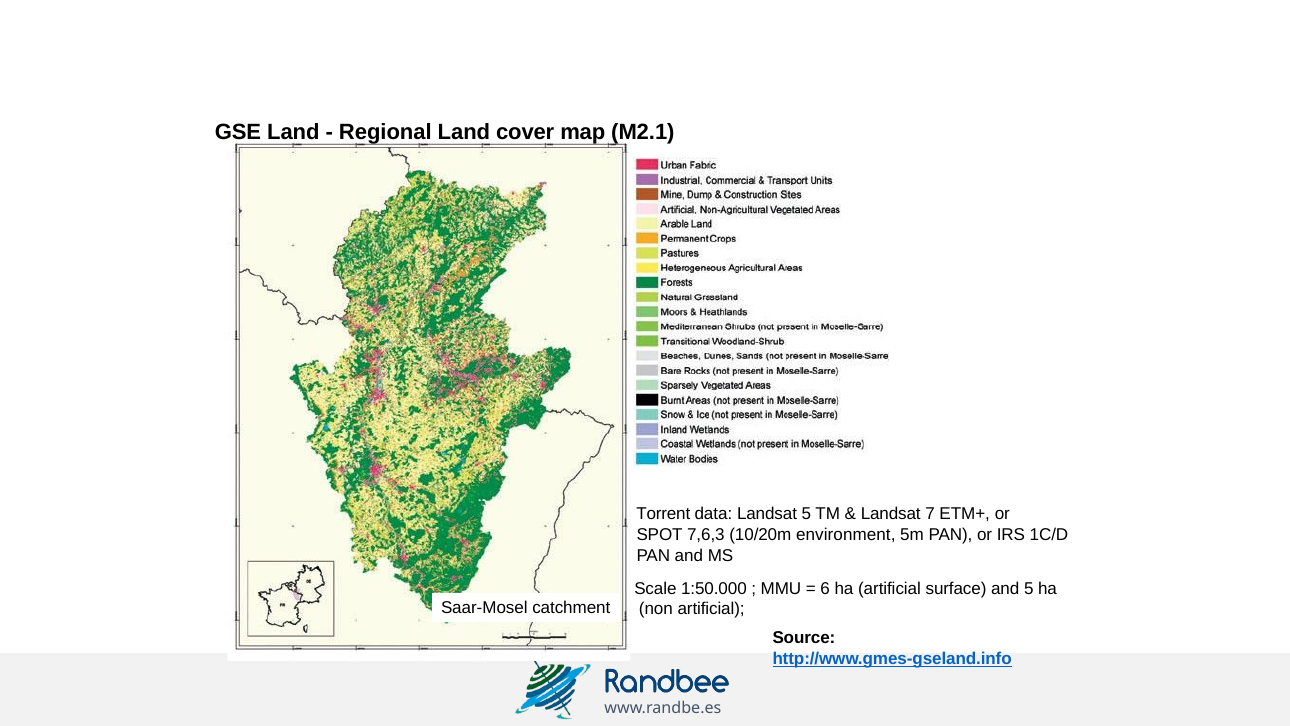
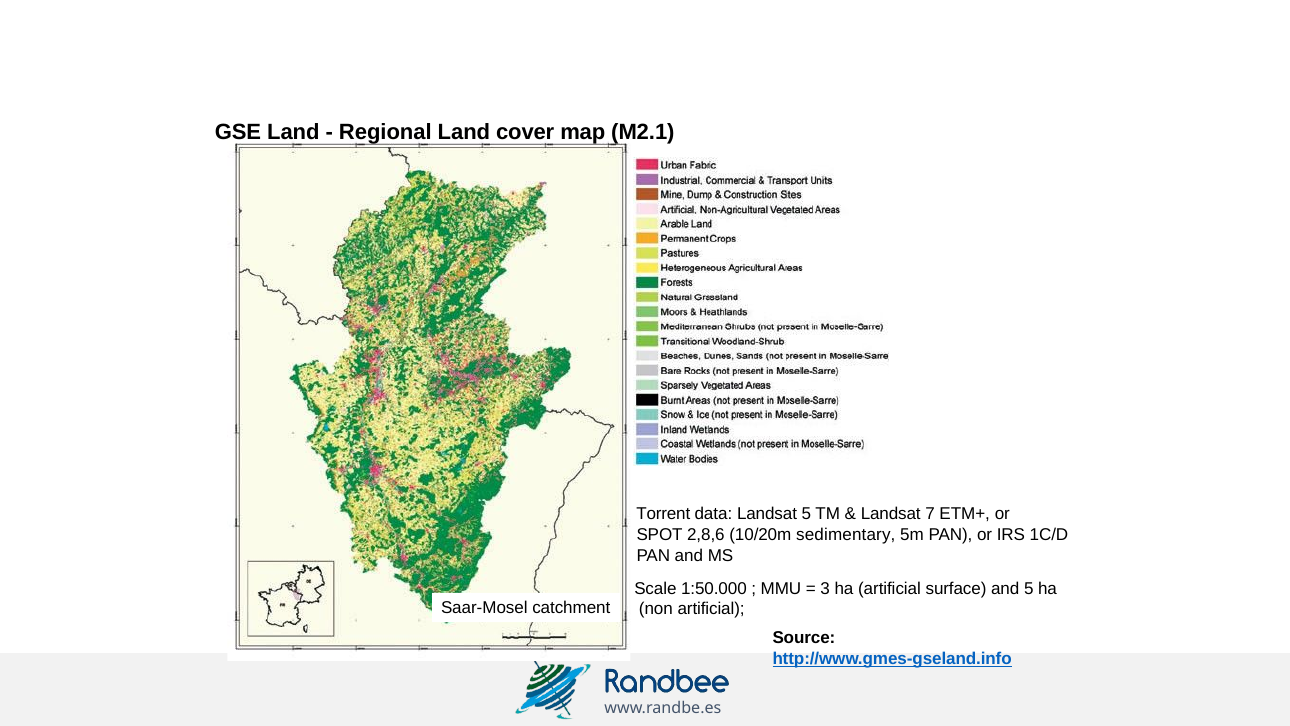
7,6,3: 7,6,3 -> 2,8,6 (706, 535)
environment: environment -> sedimentary (846, 535)
6: 6 -> 3 (825, 588)
